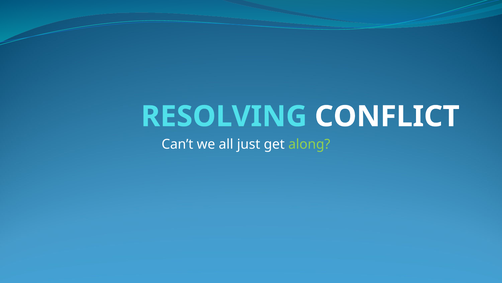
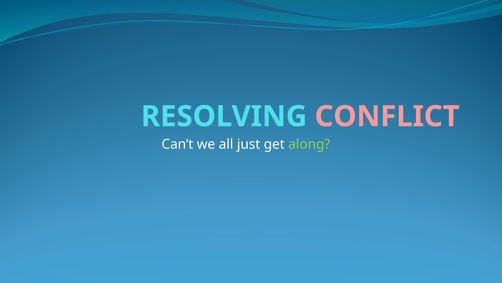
CONFLICT colour: white -> pink (387, 116)
